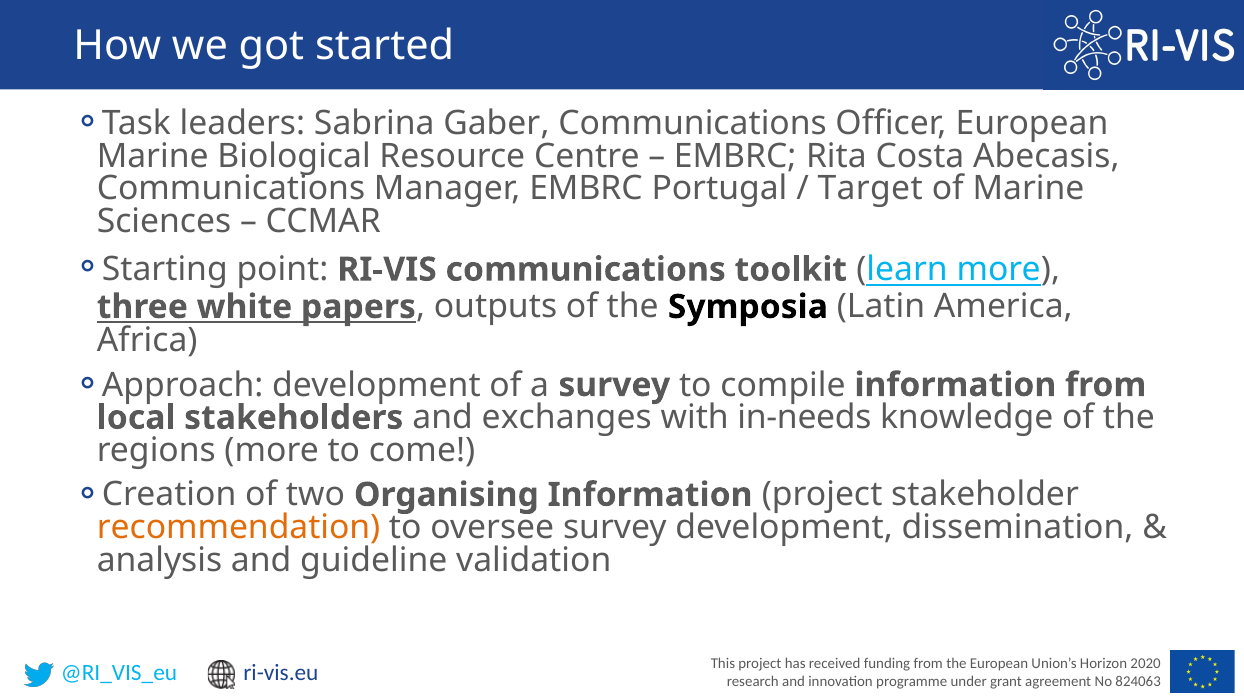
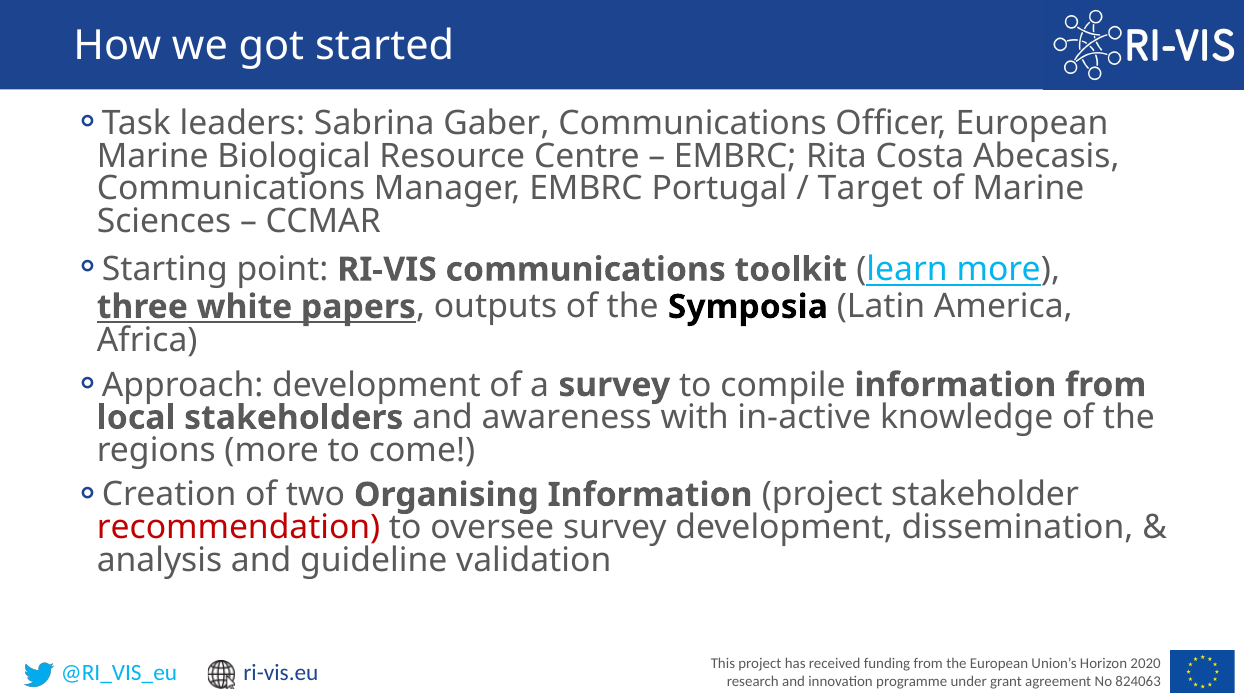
exchanges: exchanges -> awareness (567, 418)
in-needs: in-needs -> in-active (804, 418)
recommendation colour: orange -> red (239, 527)
